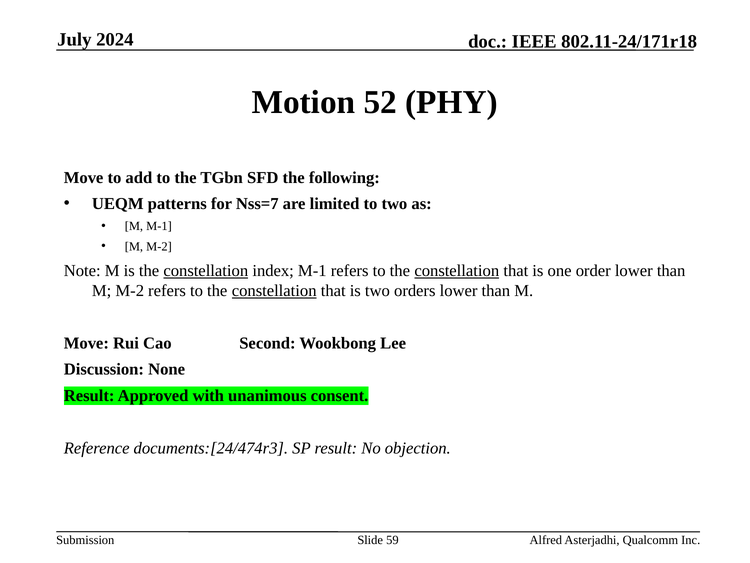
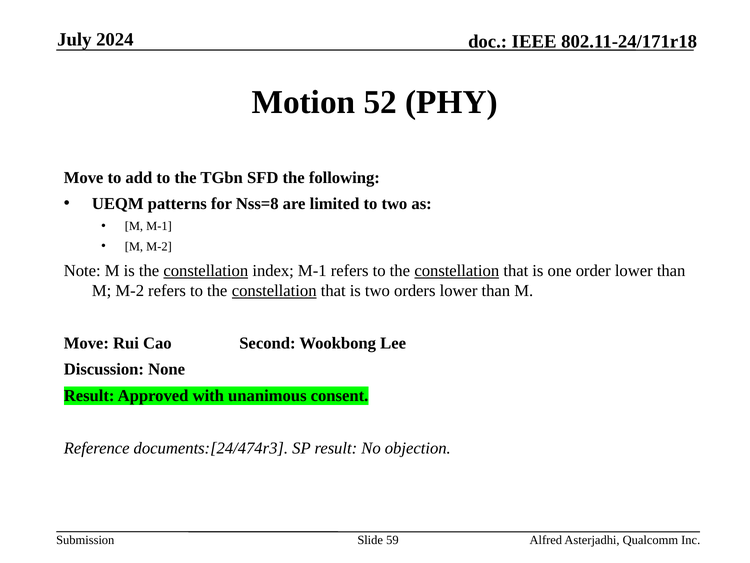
Nss=7: Nss=7 -> Nss=8 (257, 204)
